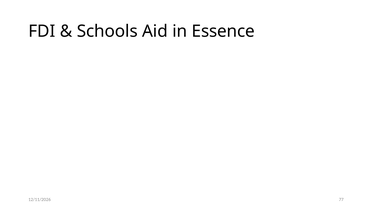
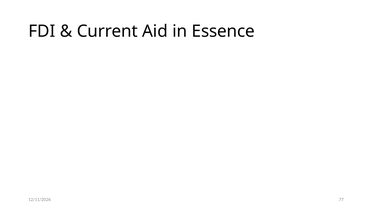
Schools: Schools -> Current (107, 31)
